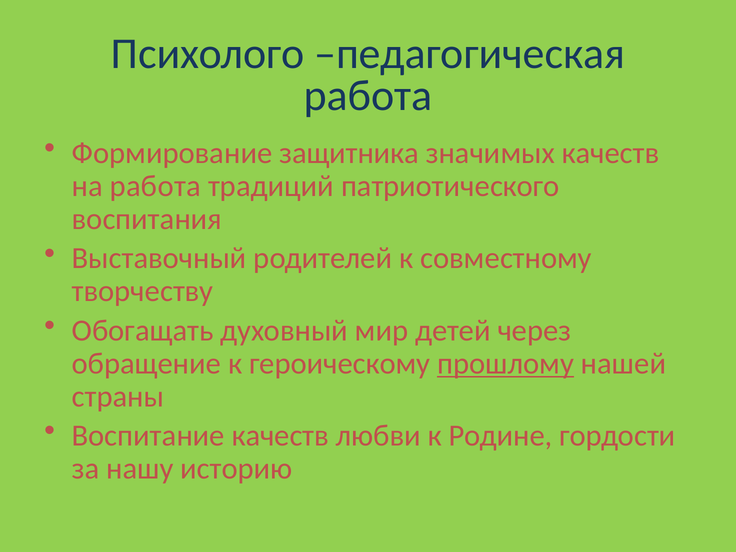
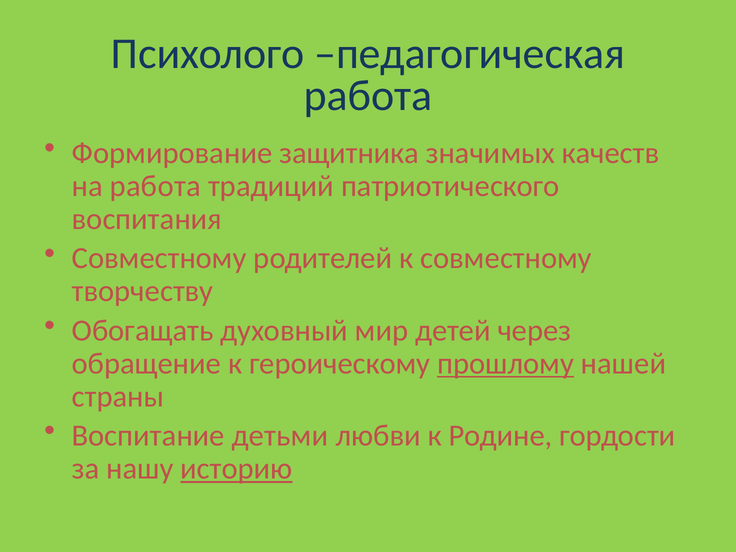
Выставочный: Выставочный -> Совместному (159, 258)
Воспитание качеств: качеств -> детьми (280, 436)
историю underline: none -> present (236, 469)
